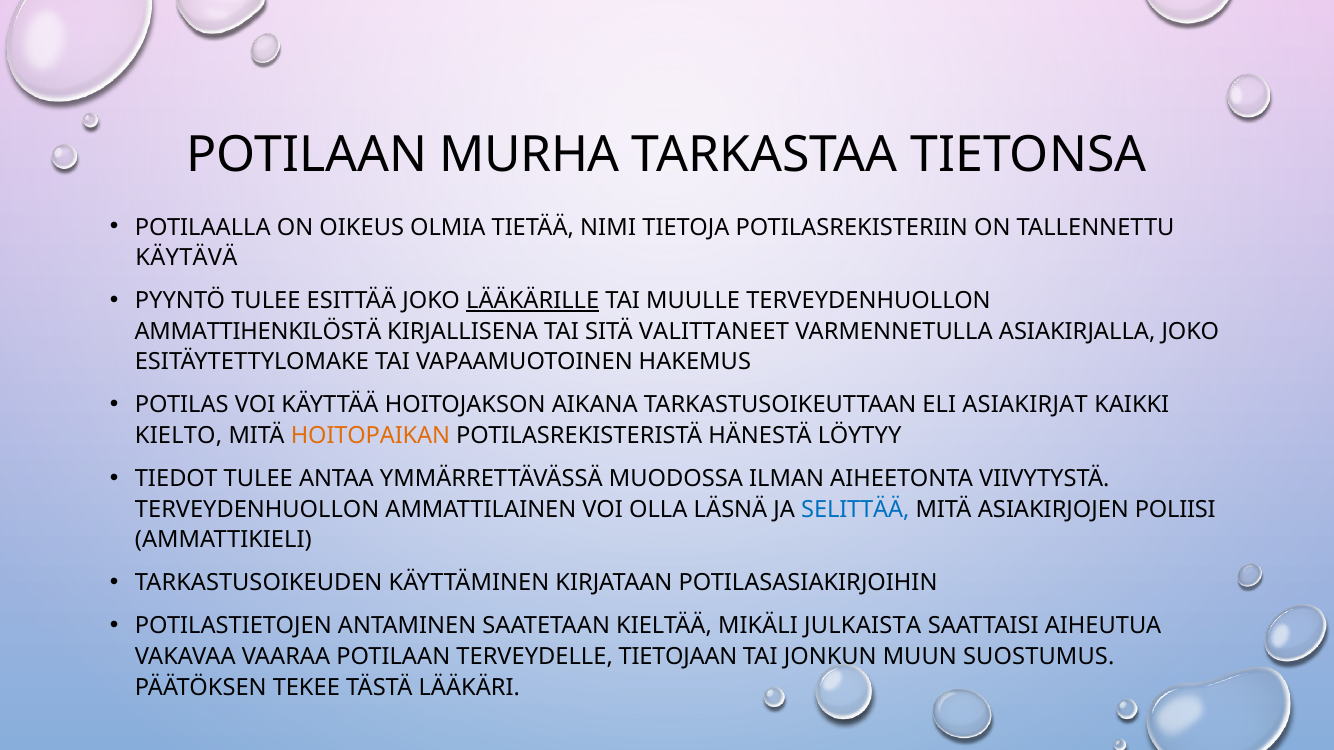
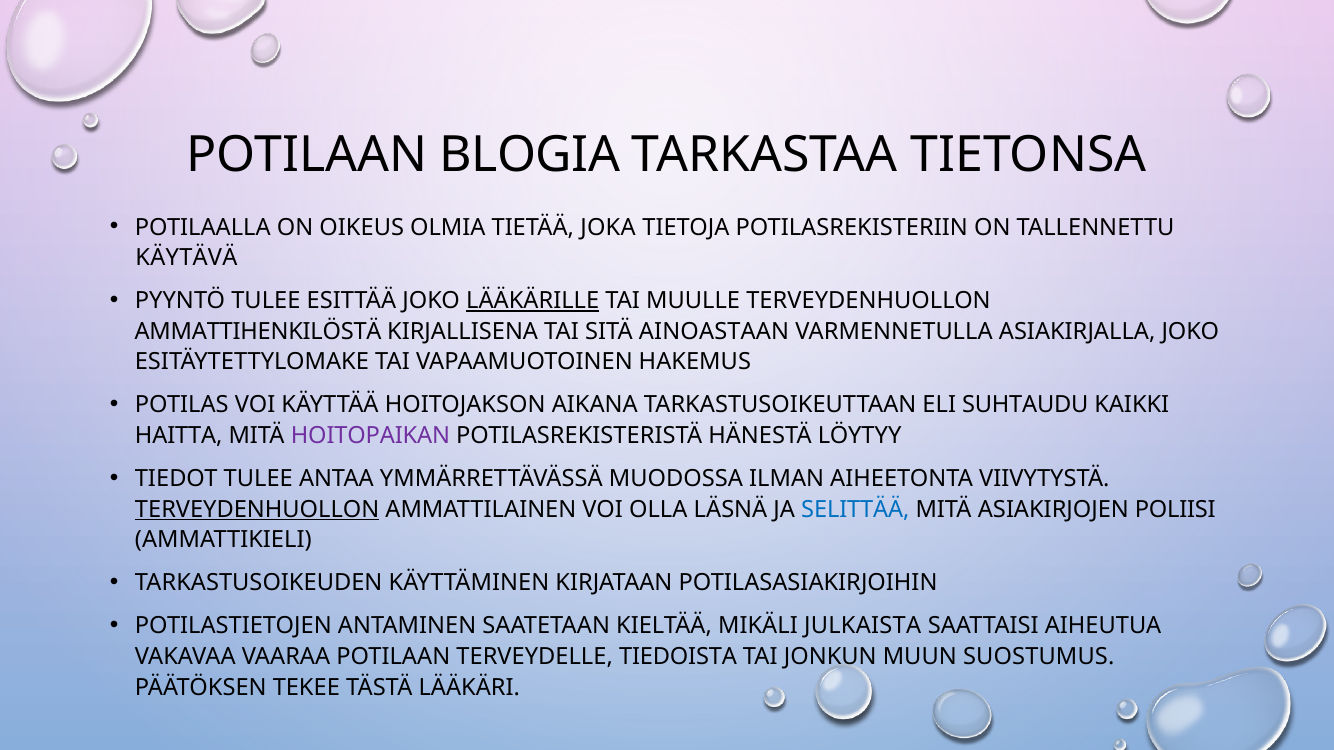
MURHA: MURHA -> BLOGIA (530, 155)
NIMI: NIMI -> JOKA (608, 227)
VALITTANEET: VALITTANEET -> AINOASTAAN (714, 332)
ASIAKIRJAT: ASIAKIRJAT -> SUHTAUDU (1025, 405)
KIELTO: KIELTO -> HAITTA (179, 436)
HOITOPAIKAN colour: orange -> purple (370, 436)
TERVEYDENHUOLLON underline: none -> present (257, 510)
TIETOJAAN: TIETOJAAN -> TIEDOISTA (678, 657)
